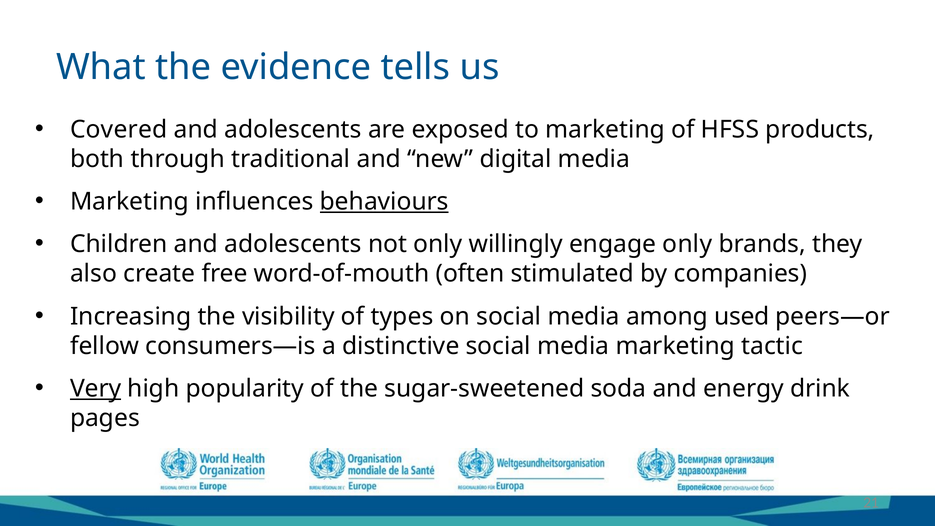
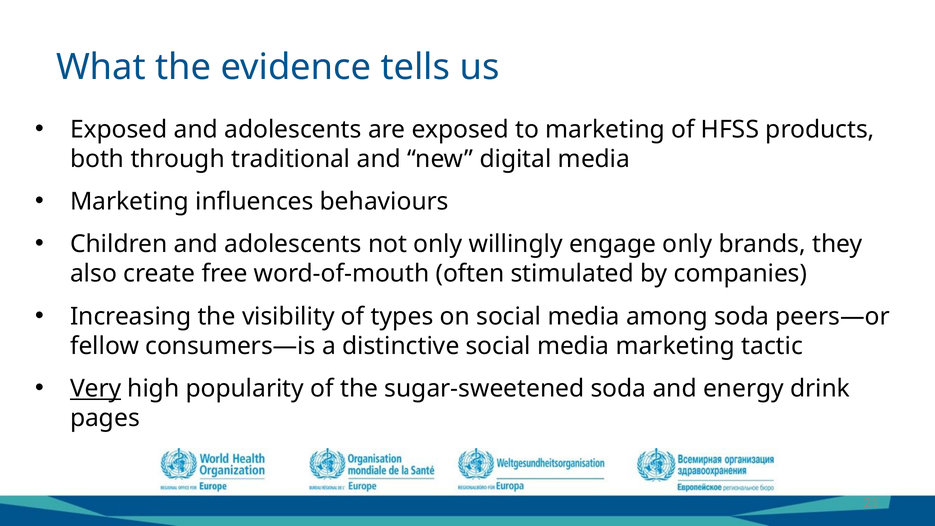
Covered: Covered -> Exposed (119, 130)
behaviours underline: present -> none (384, 202)
among used: used -> soda (742, 316)
